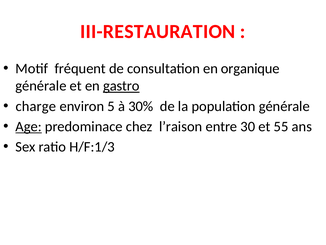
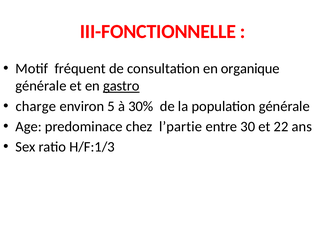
III-RESTAURATION: III-RESTAURATION -> III-FONCTIONNELLE (158, 32)
Age underline: present -> none (29, 126)
l’raison: l’raison -> l’partie (181, 126)
55: 55 -> 22 (281, 126)
